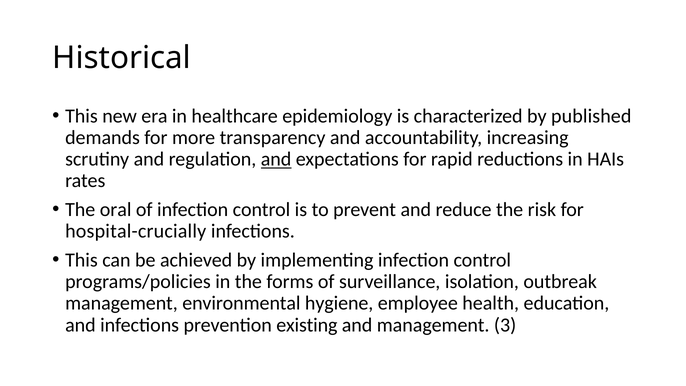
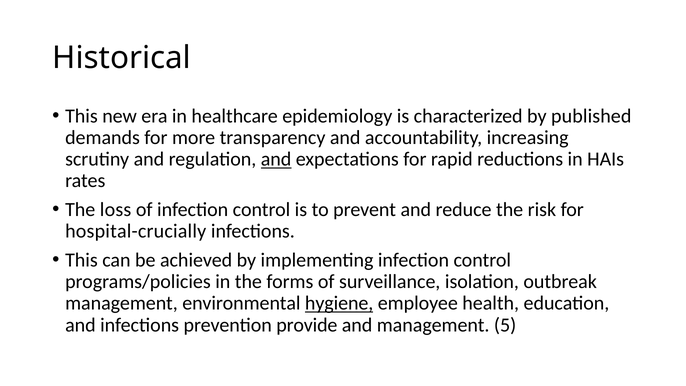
oral: oral -> loss (116, 210)
hygiene underline: none -> present (339, 303)
existing: existing -> provide (307, 325)
3: 3 -> 5 (505, 325)
